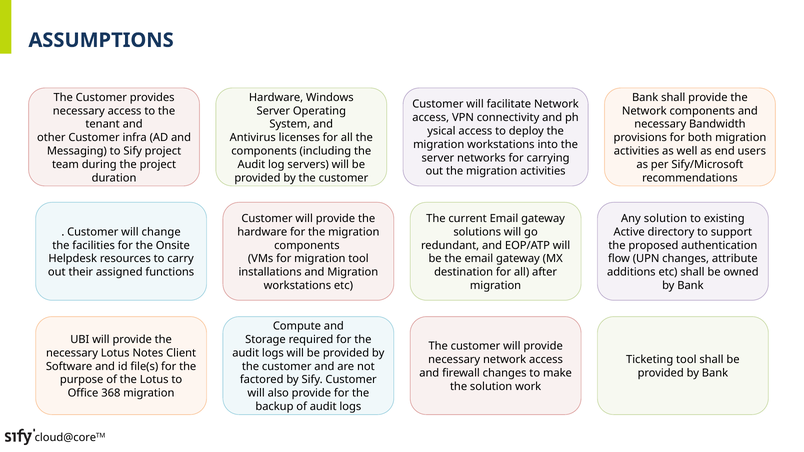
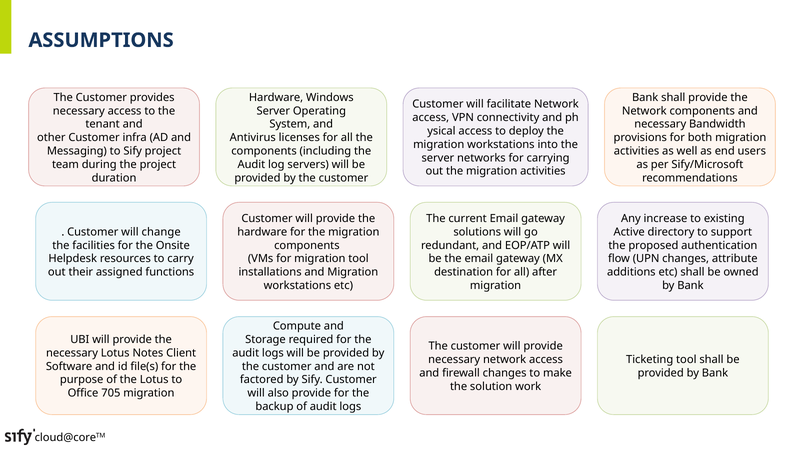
Any solution: solution -> increase (666, 219)
368: 368 -> 705 (111, 393)
